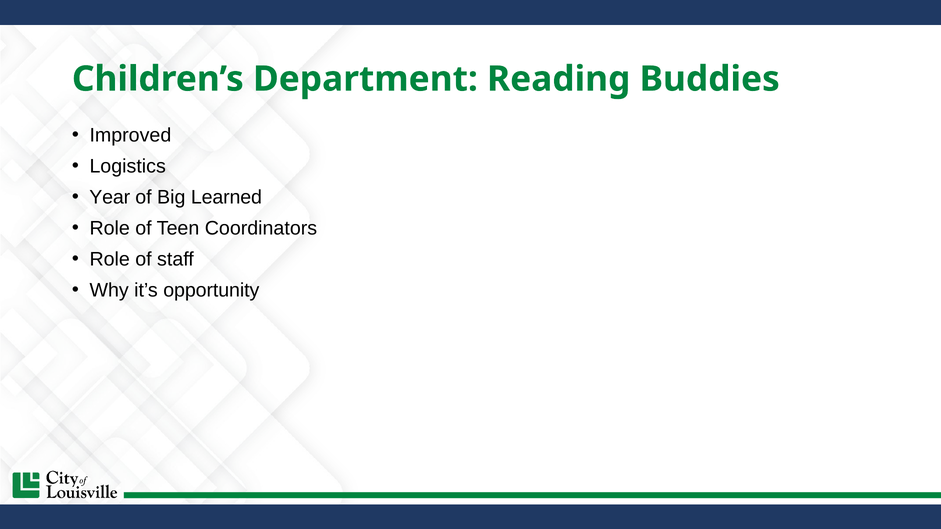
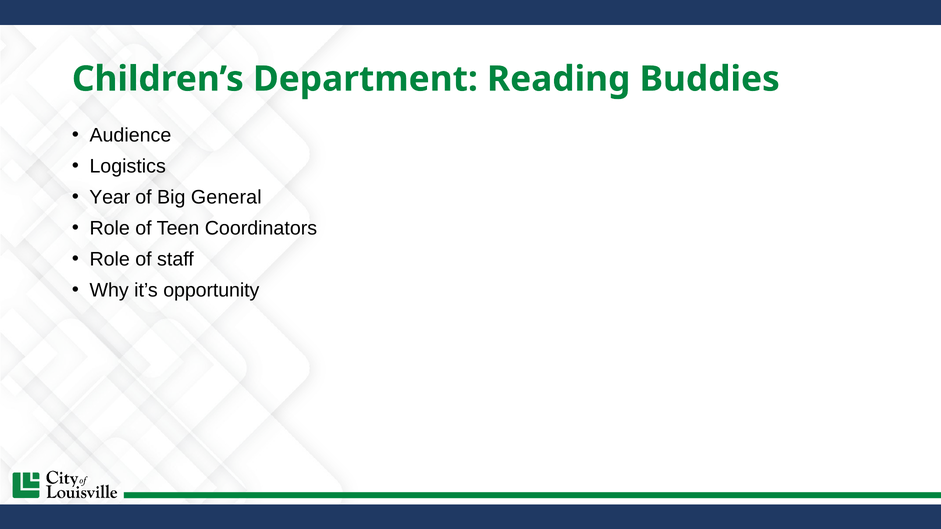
Improved: Improved -> Audience (130, 135)
Learned: Learned -> General (226, 197)
